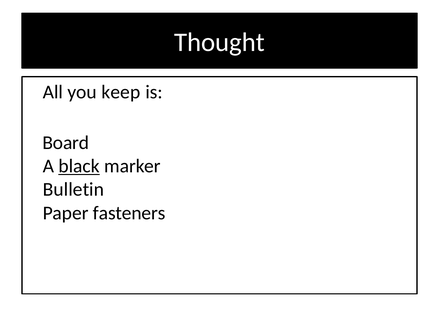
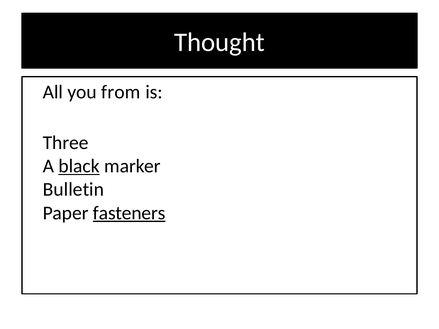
keep: keep -> from (121, 92)
Board: Board -> Three (66, 143)
fasteners underline: none -> present (129, 213)
